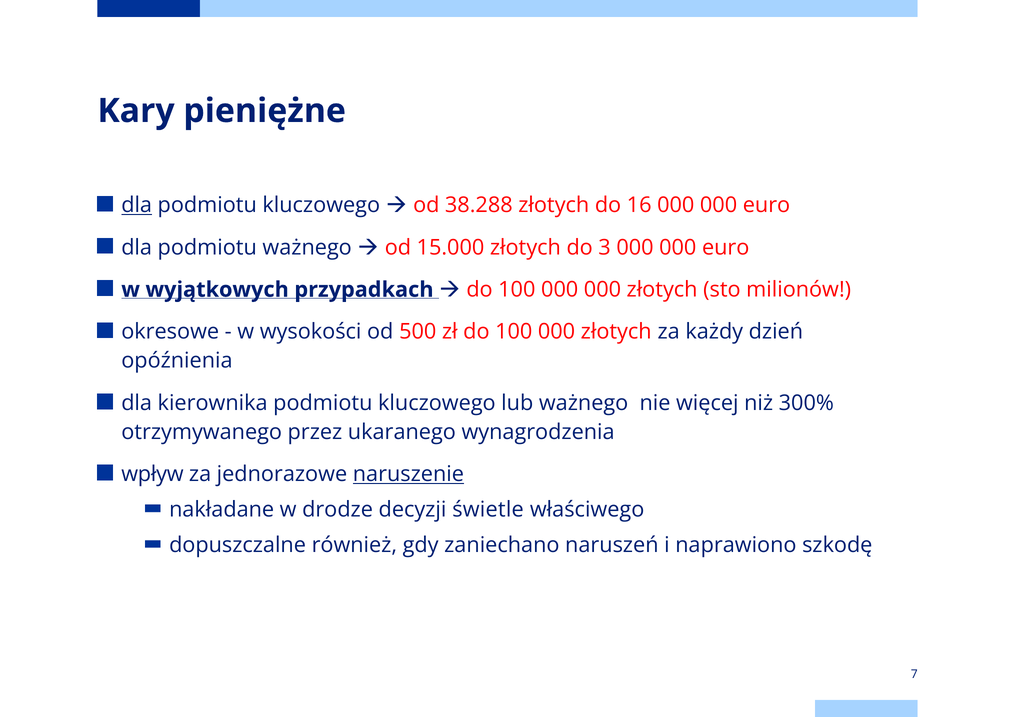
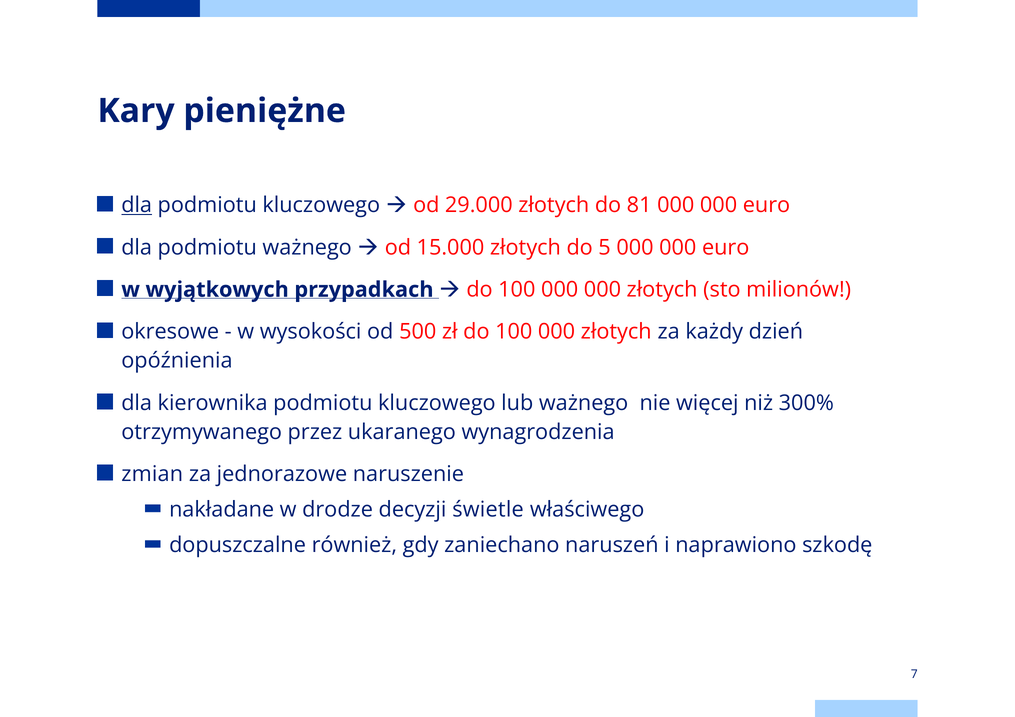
38.288: 38.288 -> 29.000 (479, 205)
16: 16 -> 81 (639, 205)
3: 3 -> 5 (605, 248)
wpływ: wpływ -> zmian (152, 475)
naruszenie underline: present -> none (408, 475)
